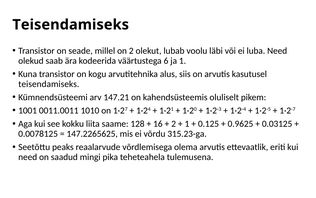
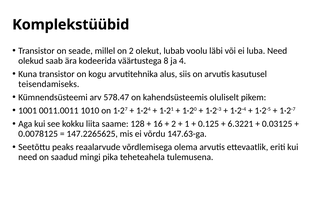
Teisendamiseks: Teisendamiseks -> Komplekstüübid (71, 25)
6: 6 -> 8 (166, 61)
ja 1: 1 -> 4 (183, 61)
147.21: 147.21 -> 578.47 (116, 97)
0.9625: 0.9625 -> 6.3221 (240, 123)
315.23-ga: 315.23-ga -> 147.63-ga (187, 133)
